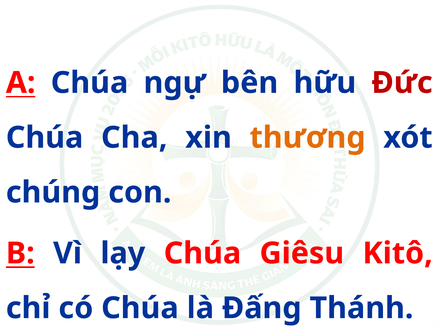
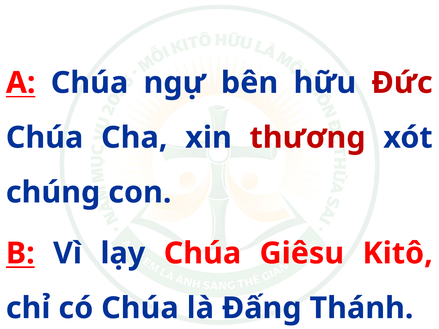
thương colour: orange -> red (308, 138)
